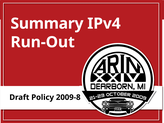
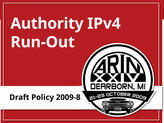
Summary: Summary -> Authority (47, 24)
